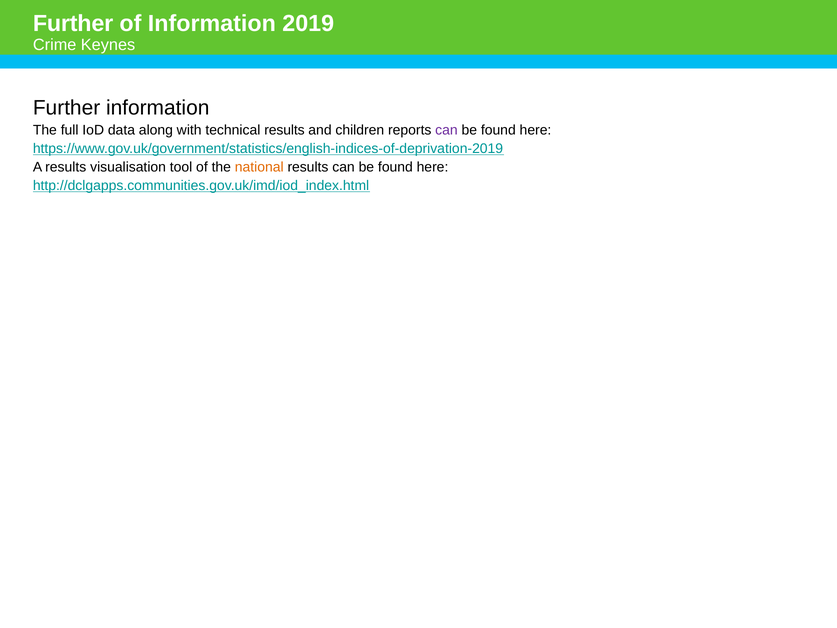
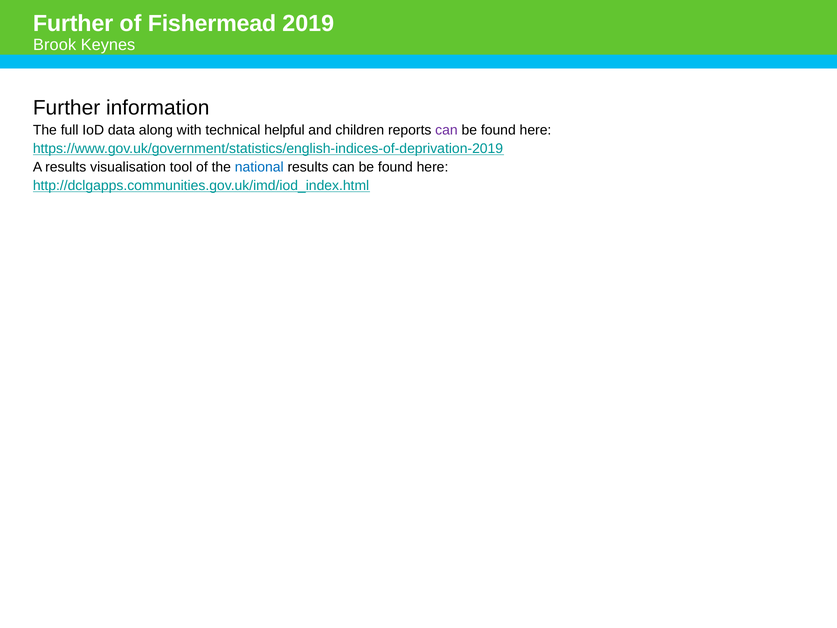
of Information: Information -> Fishermead (212, 24)
Crime: Crime -> Brook (55, 45)
technical results: results -> helpful (284, 130)
national colour: orange -> blue (259, 167)
